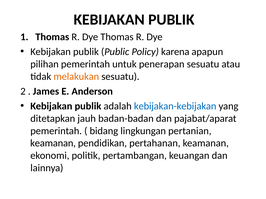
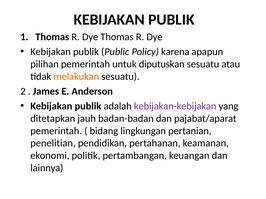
penerapan: penerapan -> diputuskan (162, 64)
kebijakan-kebijakan colour: blue -> purple (175, 106)
keamanan: keamanan -> penelitian (53, 144)
